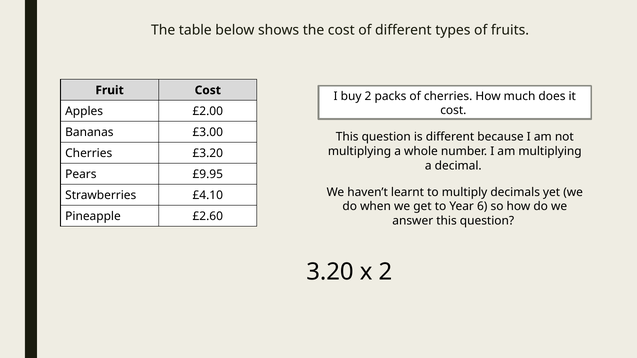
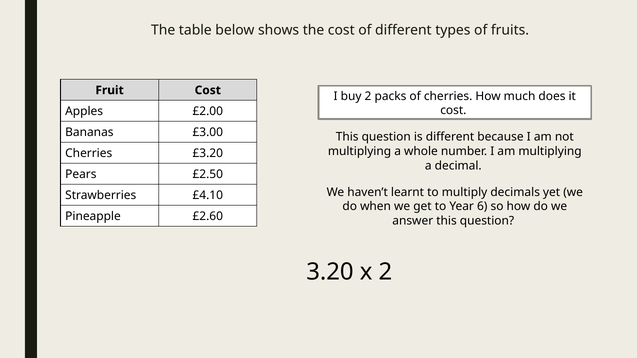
£9.95: £9.95 -> £2.50 (208, 175)
